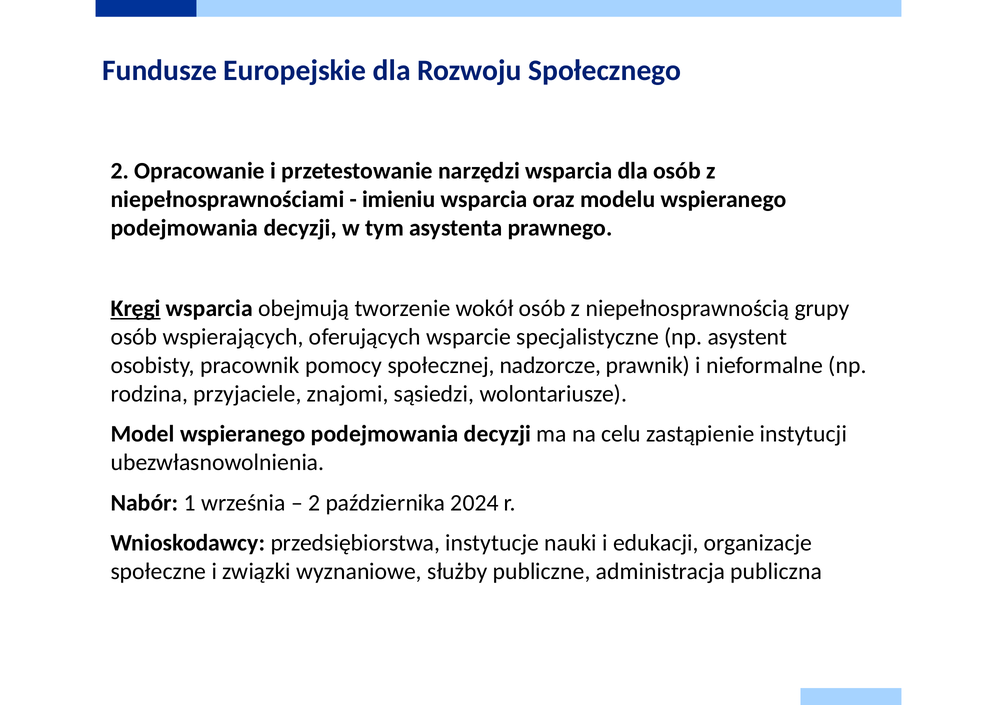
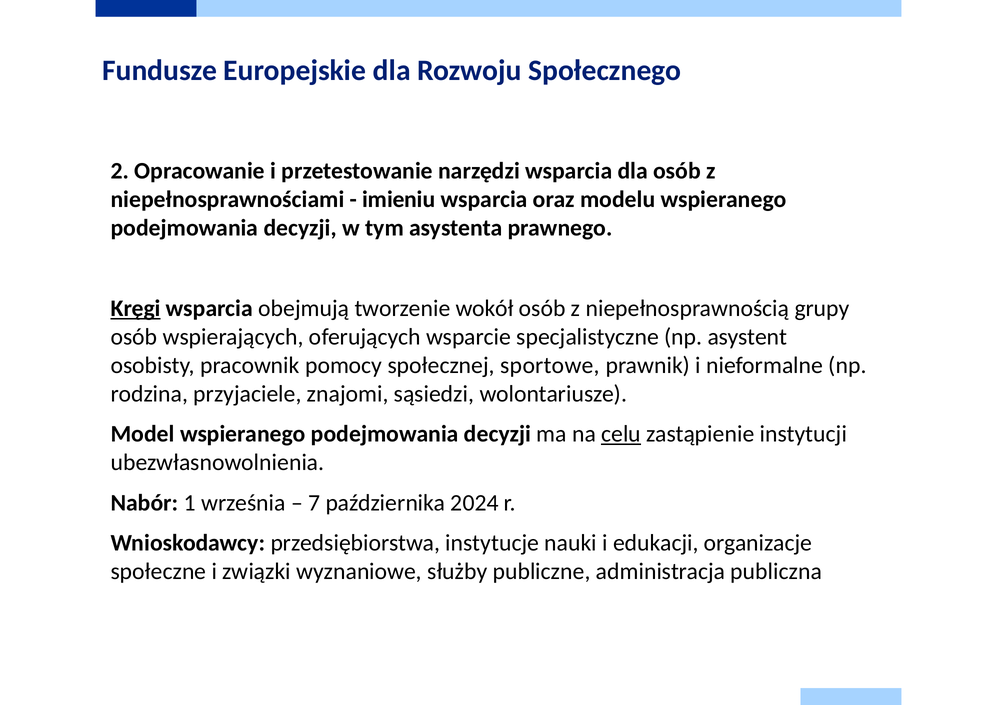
nadzorcze: nadzorcze -> sportowe (550, 365)
celu underline: none -> present (621, 434)
2: 2 -> 7 (314, 503)
